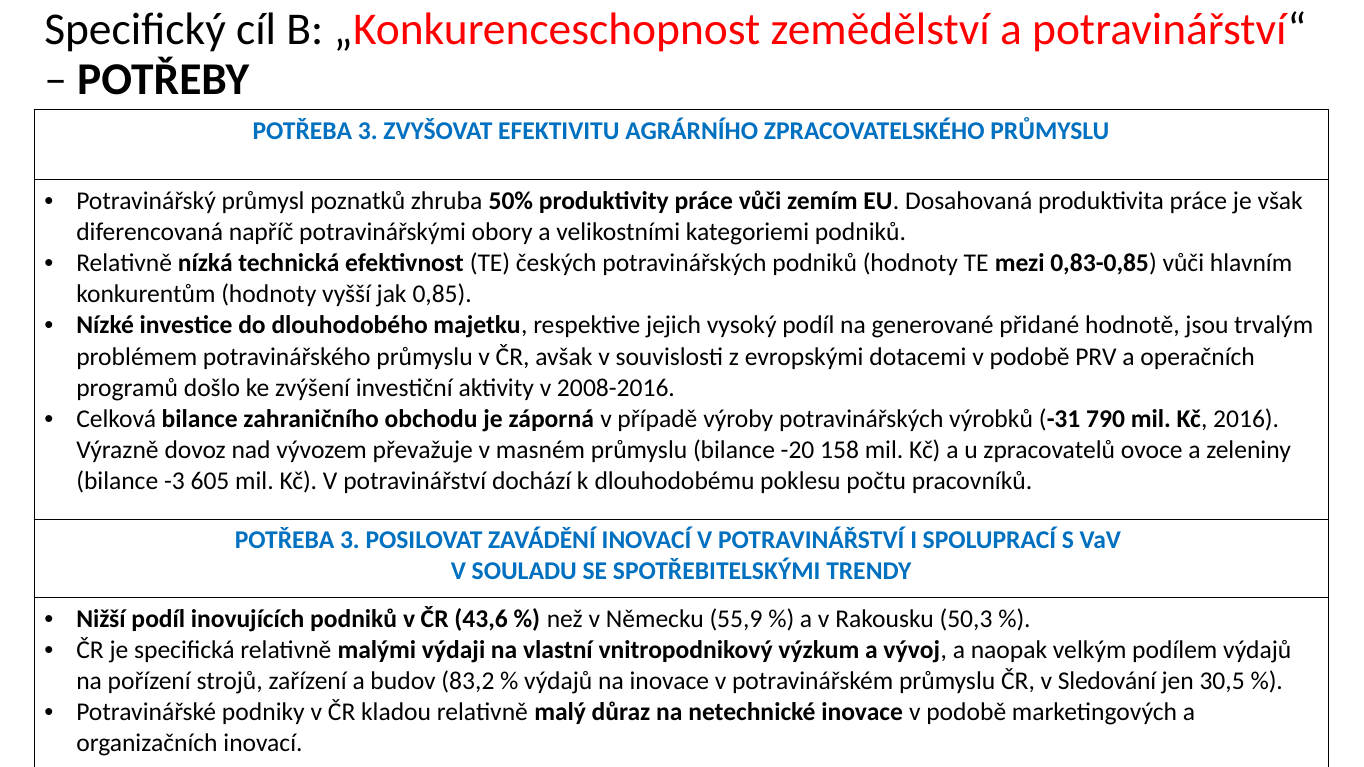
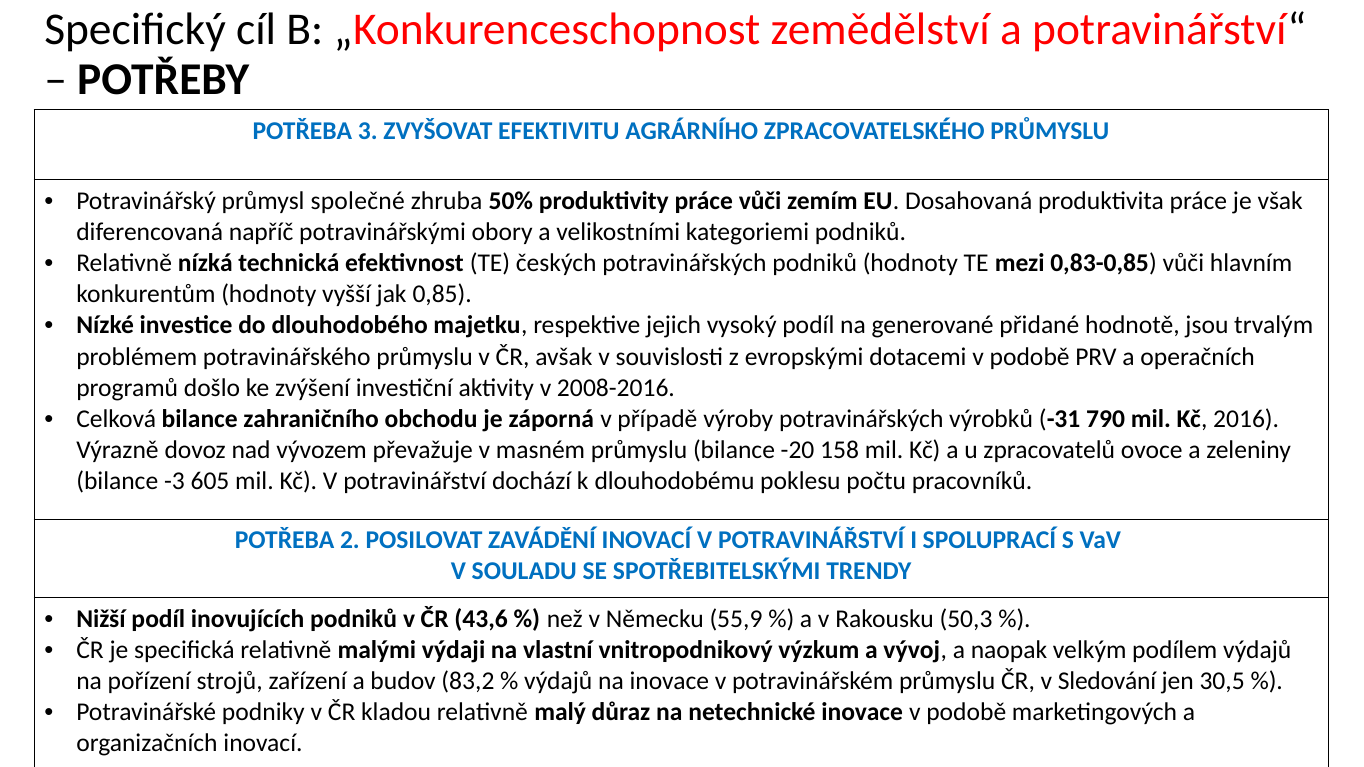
poznatků: poznatků -> společné (358, 201)
3: 3 -> 2 (350, 541)
